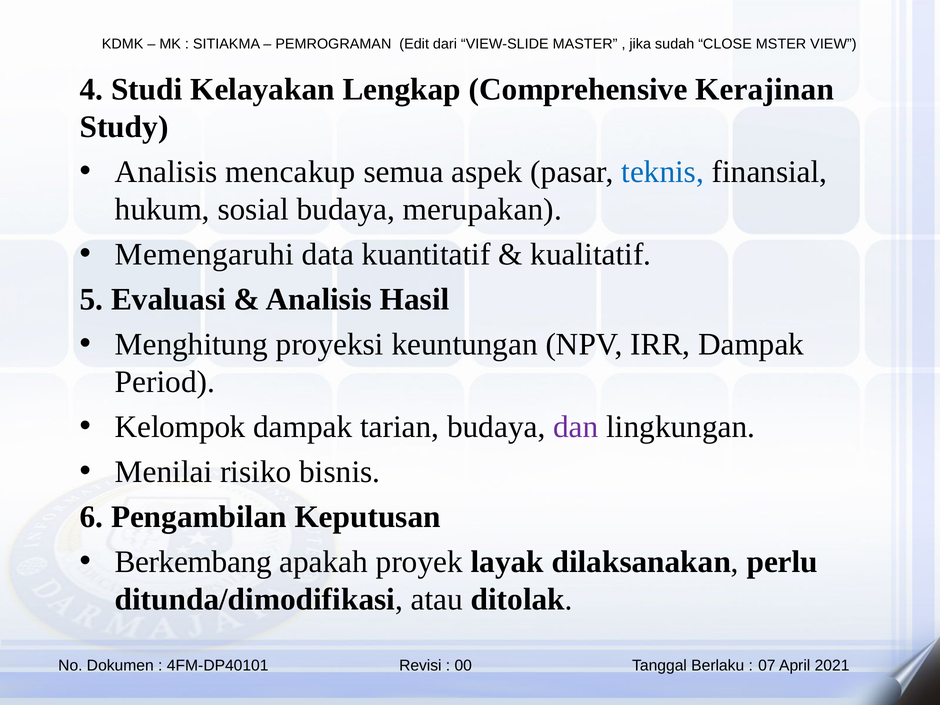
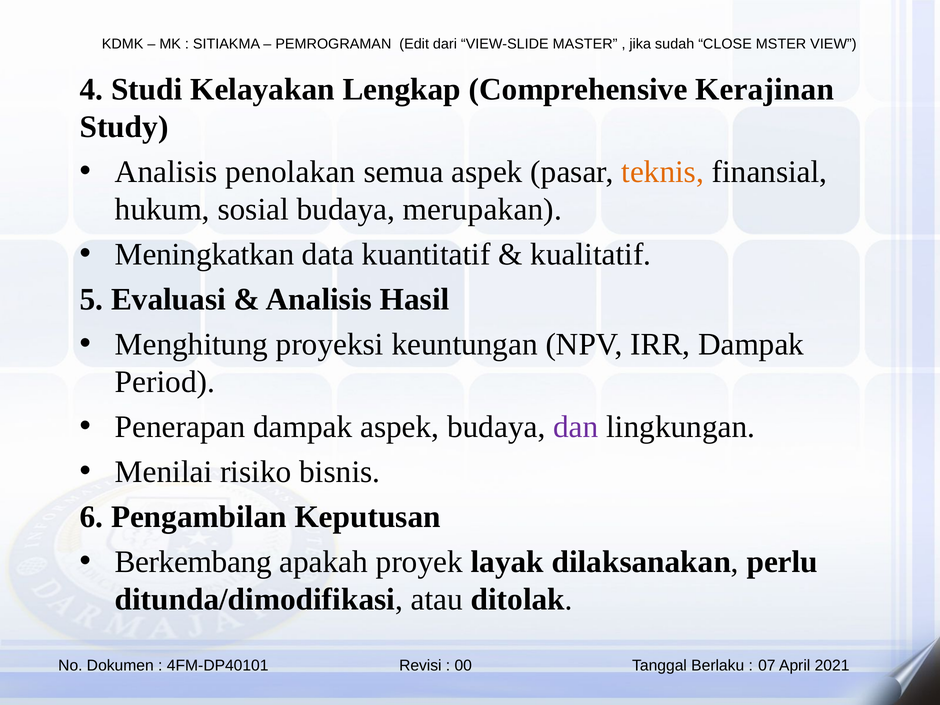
mencakup: mencakup -> penolakan (290, 172)
teknis colour: blue -> orange (663, 172)
Memengaruhi: Memengaruhi -> Meningkatkan (205, 255)
Kelompok: Kelompok -> Penerapan (180, 427)
dampak tarian: tarian -> aspek (400, 427)
